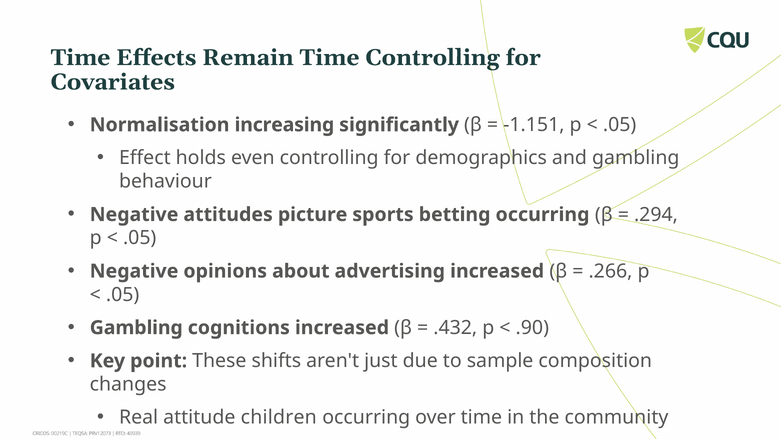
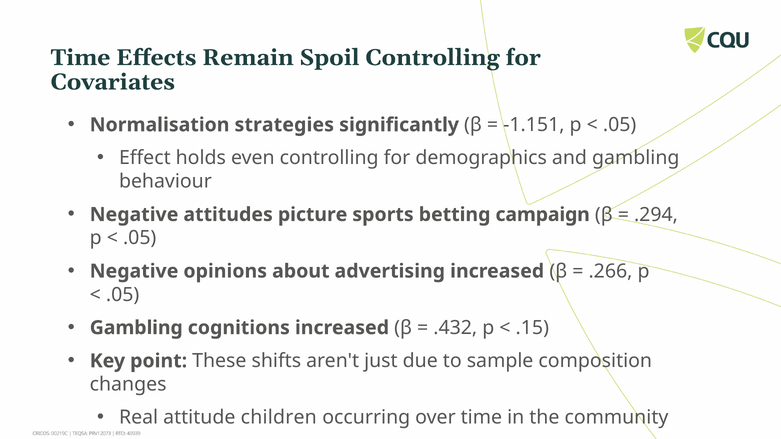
Remain Time: Time -> Spoil (330, 58)
increasing: increasing -> strategies (284, 125)
betting occurring: occurring -> campaign (543, 215)
.90: .90 -> .15 (532, 328)
